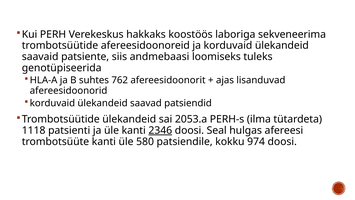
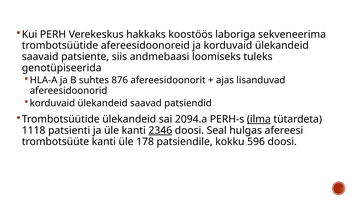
762: 762 -> 876 (120, 80)
2053.a: 2053.a -> 2094.a (191, 119)
ilma underline: none -> present (259, 119)
580: 580 -> 178 (145, 141)
974: 974 -> 596 (256, 141)
